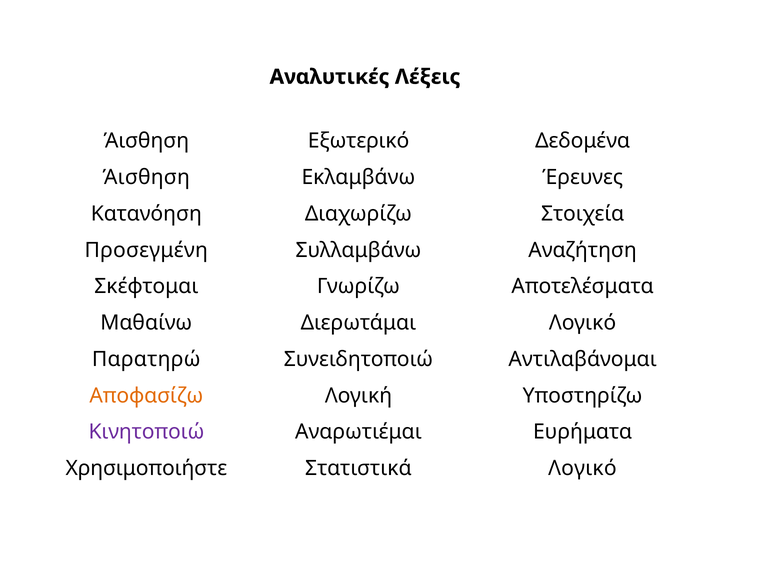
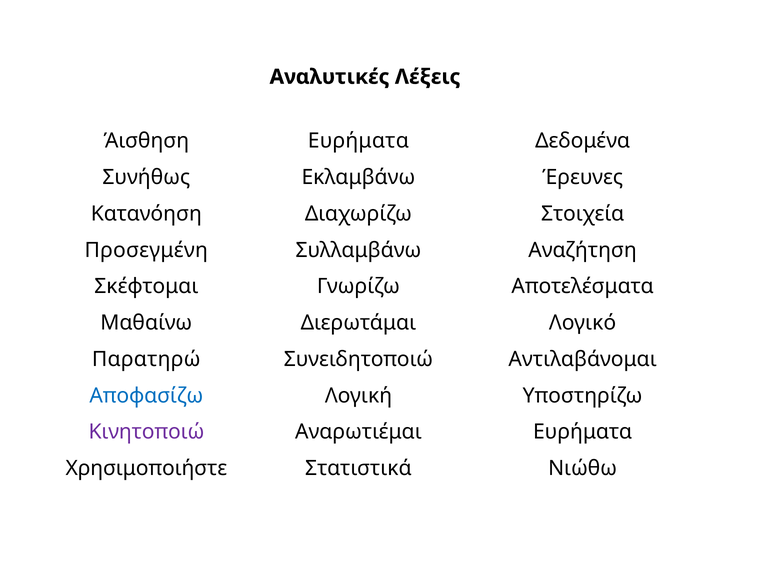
Άισθηση Εξωτερικό: Εξωτερικό -> Ευρήματα (358, 141)
Άισθηση: Άισθηση -> Συνήθως (146, 177)
Αποφασίζω colour: orange -> blue (146, 396)
Στατιστικά Λογικό: Λογικό -> Νιώθω (583, 469)
